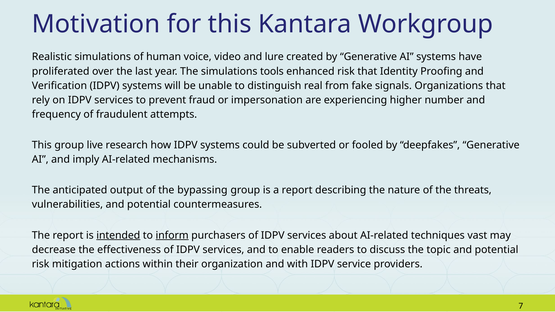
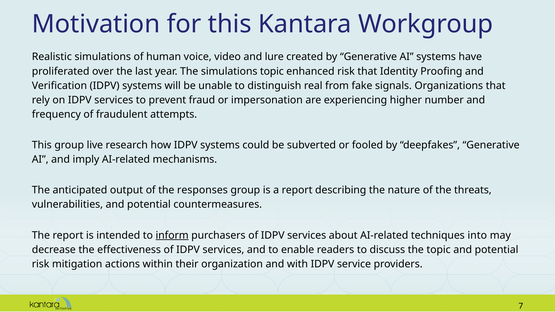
simulations tools: tools -> topic (272, 71)
bypassing: bypassing -> responses (202, 190)
intended underline: present -> none (118, 235)
vast: vast -> into (477, 235)
